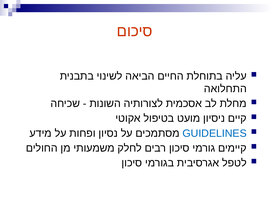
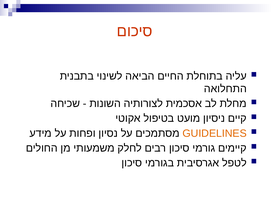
GUIDELINES colour: blue -> orange (215, 134)
